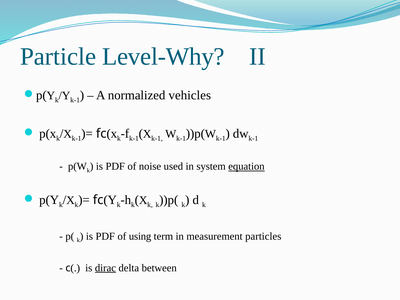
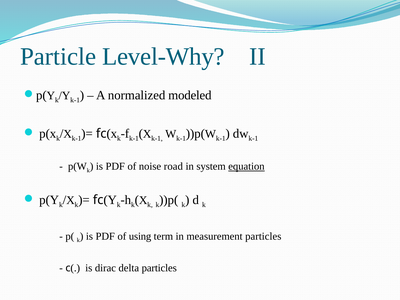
vehicles: vehicles -> modeled (190, 95)
used: used -> road (173, 166)
dirac underline: present -> none (105, 268)
delta between: between -> particles (159, 268)
